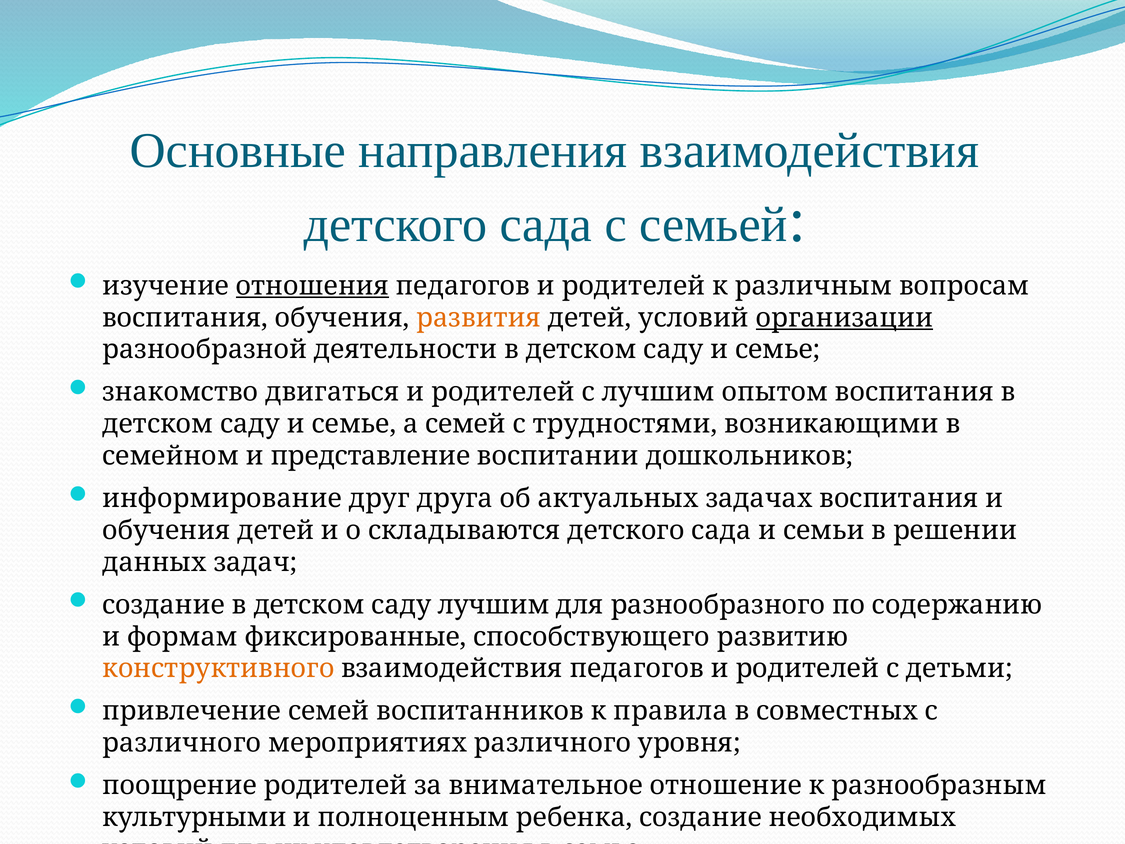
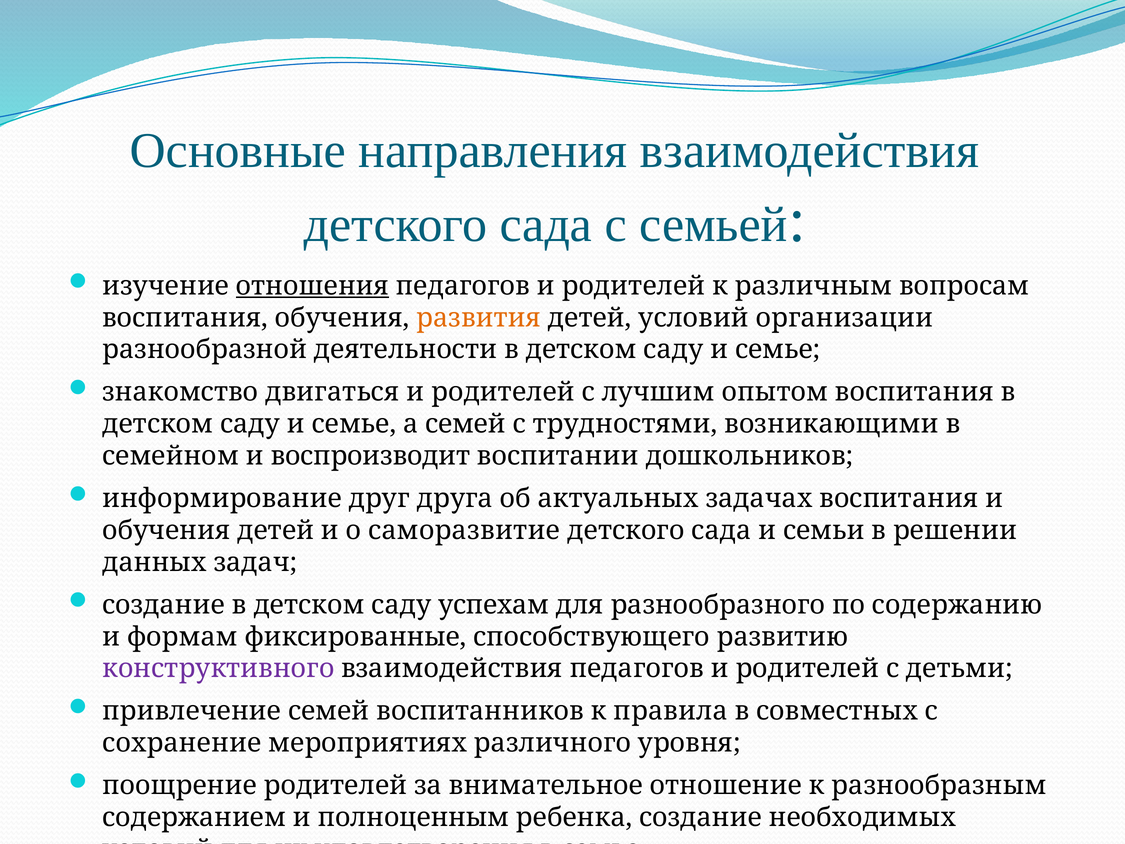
организации underline: present -> none (844, 318)
представление: представление -> воспроизводит (370, 456)
складываются: складываются -> саморазвитие (464, 530)
саду лучшим: лучшим -> успехам (494, 605)
конструктивного colour: orange -> purple (218, 668)
различного: различного -> сохранение (182, 743)
культурными: культурными -> содержанием (194, 817)
